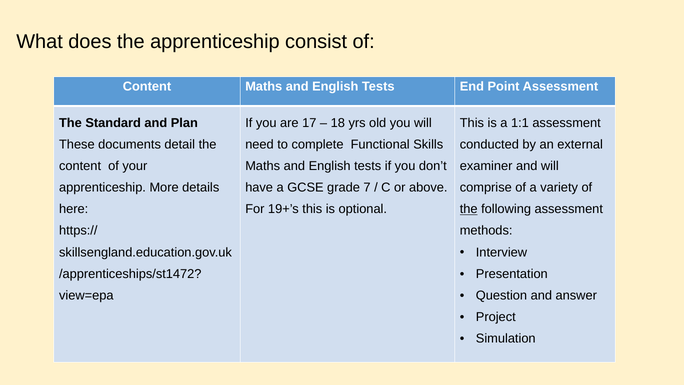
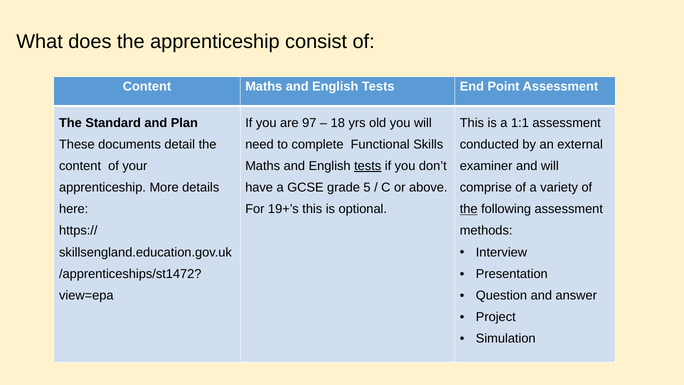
17: 17 -> 97 (309, 123)
tests underline: none -> present (368, 166)
7: 7 -> 5 (367, 188)
